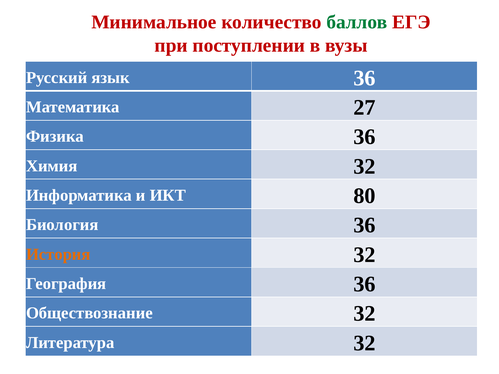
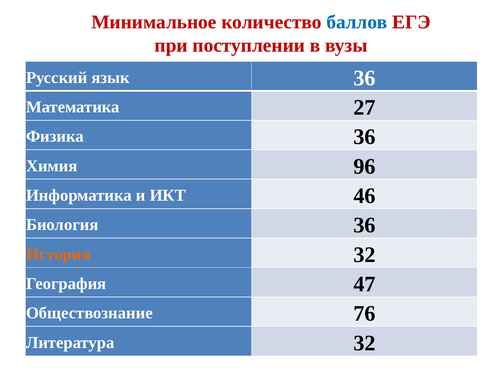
баллов colour: green -> blue (357, 22)
Химия 32: 32 -> 96 (364, 167)
80: 80 -> 46 (364, 196)
География 36: 36 -> 47 (364, 284)
Обществознание 32: 32 -> 76 (364, 314)
